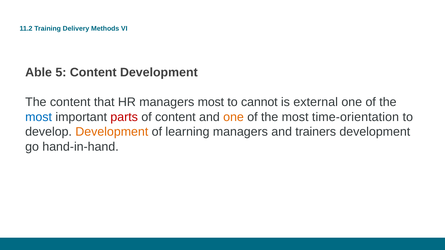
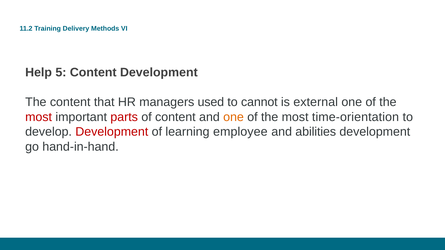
Able: Able -> Help (39, 73)
managers most: most -> used (211, 102)
most colour: blue -> red (39, 117)
Development colour: orange -> red (112, 132)
learning managers: managers -> employee (240, 132)
trainers: trainers -> abilities (316, 132)
